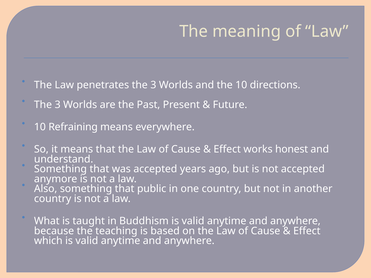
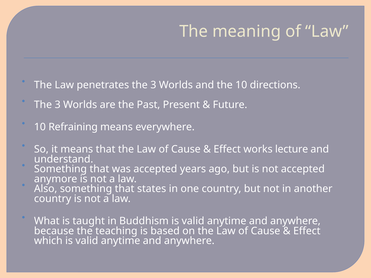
honest: honest -> lecture (292, 149)
public: public -> states (152, 189)
